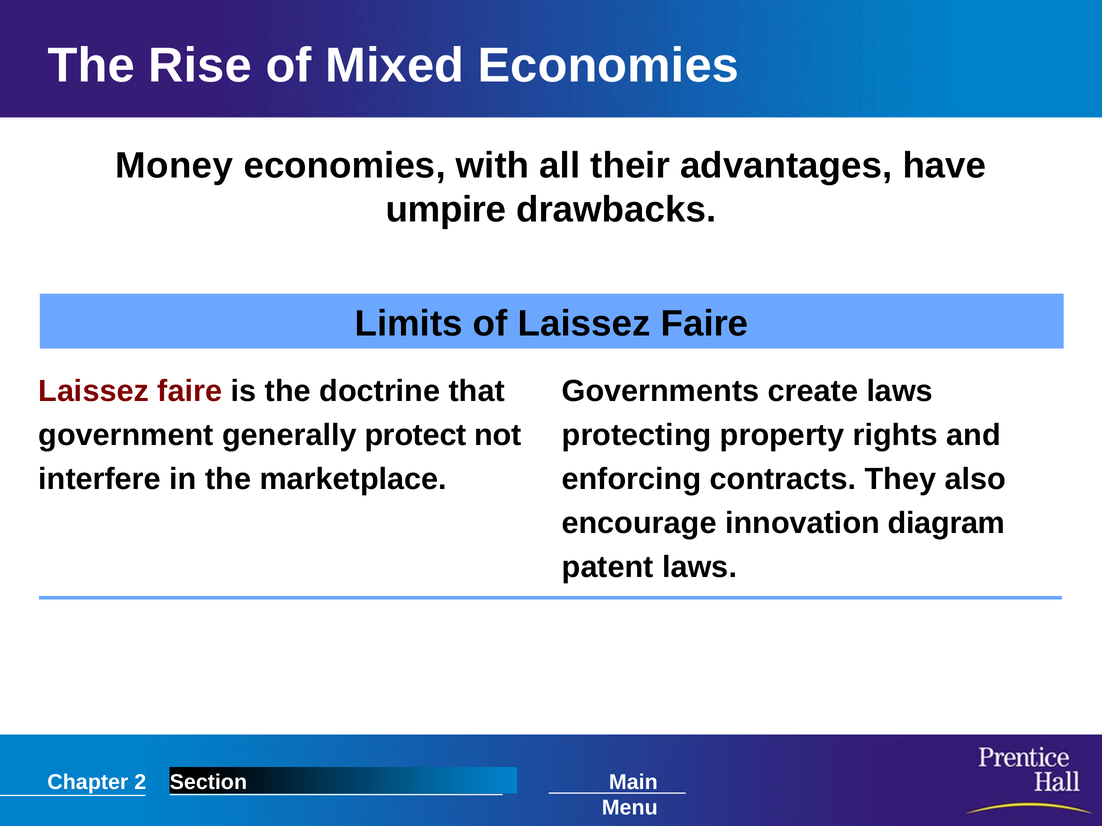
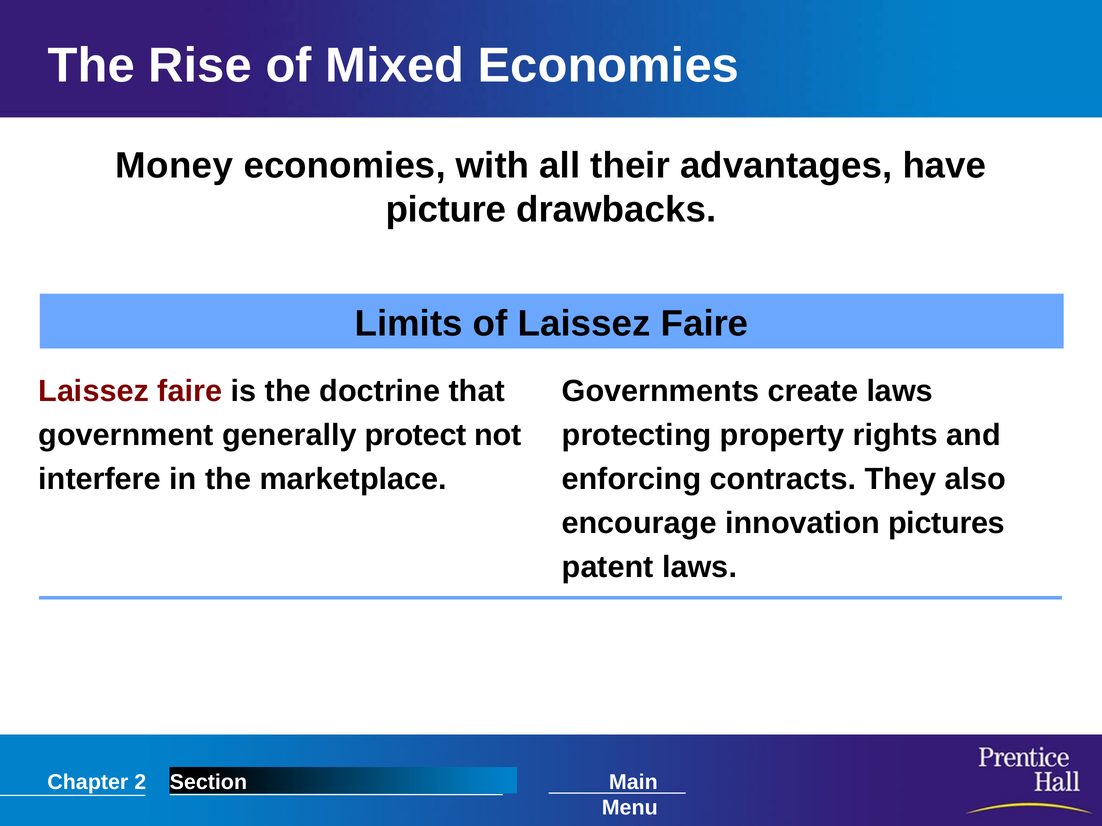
umpire: umpire -> picture (446, 210)
diagram: diagram -> pictures (946, 524)
